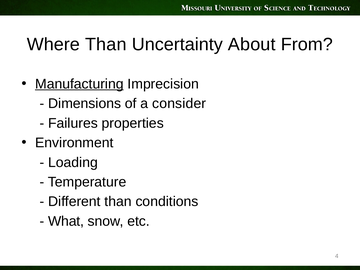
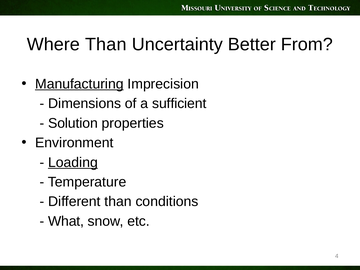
About: About -> Better (252, 44)
consider: consider -> sufficient (179, 104)
Failures: Failures -> Solution (73, 123)
Loading underline: none -> present (73, 162)
